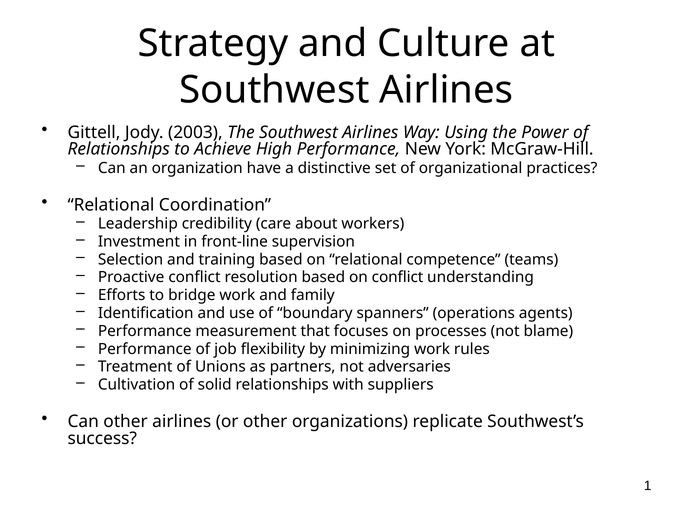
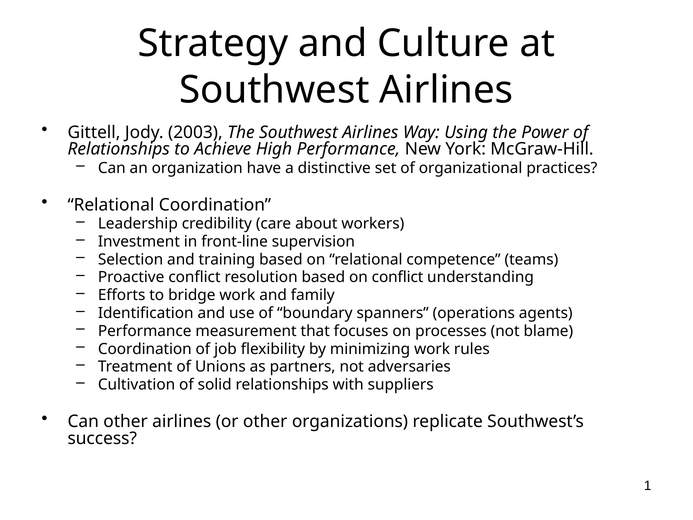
Performance: Performance -> Coordination (145, 349)
